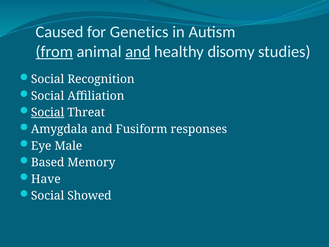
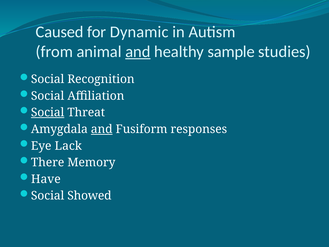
Genetics: Genetics -> Dynamic (139, 32)
from underline: present -> none (54, 52)
disomy: disomy -> sample (231, 52)
and underline: none -> present (102, 129)
Male: Male -> Lack (68, 146)
Based: Based -> There (48, 162)
